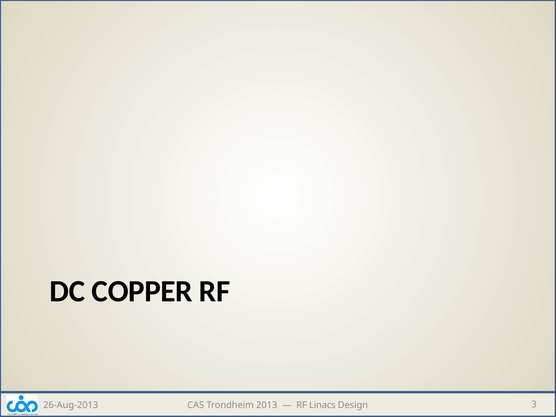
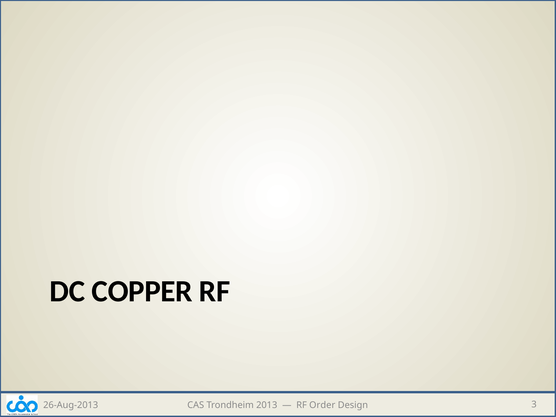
Linacs: Linacs -> Order (322, 405)
